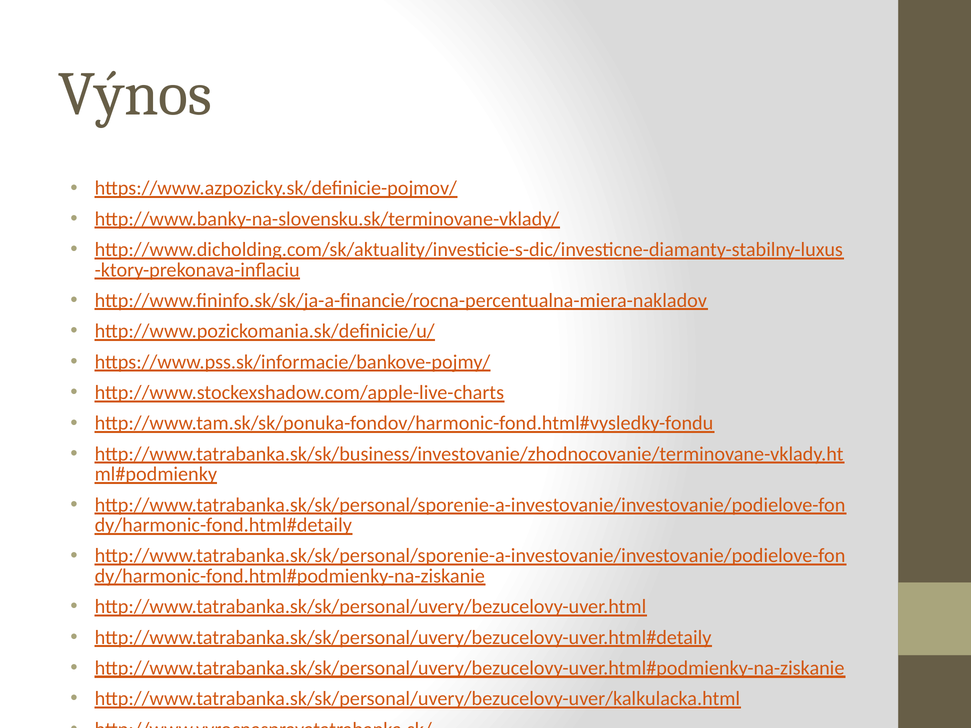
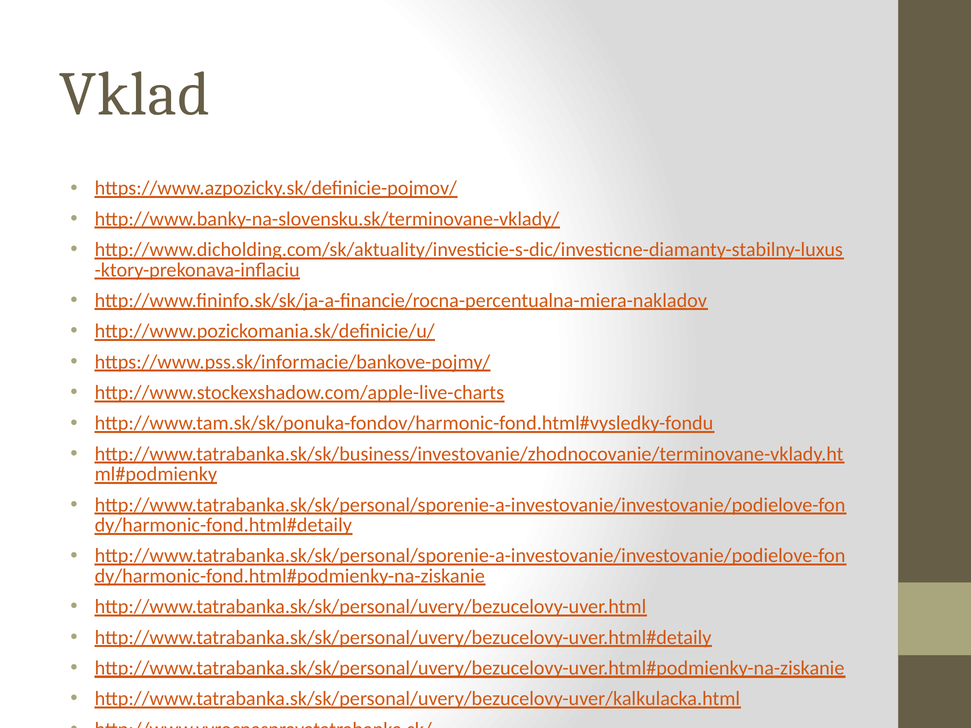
Výnos: Výnos -> Vklad (135, 94)
